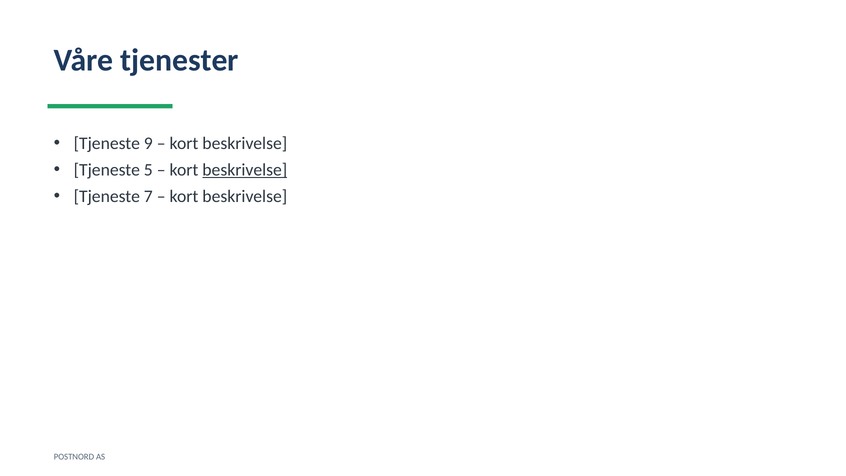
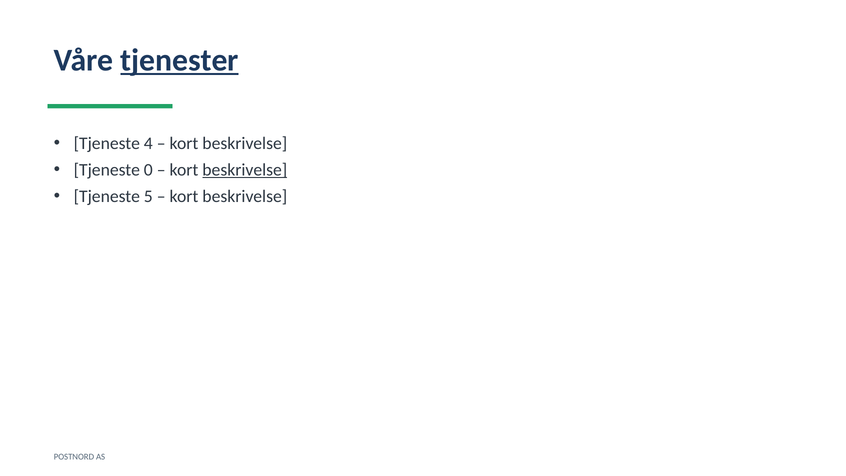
tjenester underline: none -> present (180, 60)
9: 9 -> 4 (148, 143)
5: 5 -> 0 (148, 170)
7: 7 -> 5 (148, 196)
